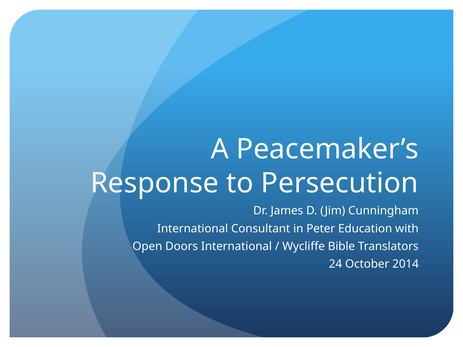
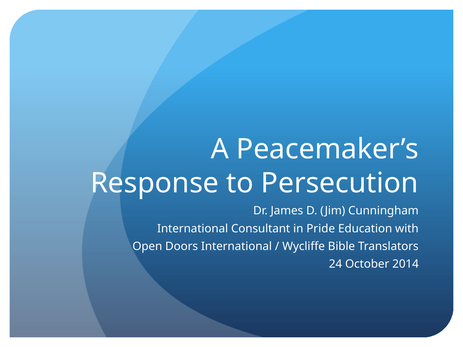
Peter: Peter -> Pride (321, 229)
